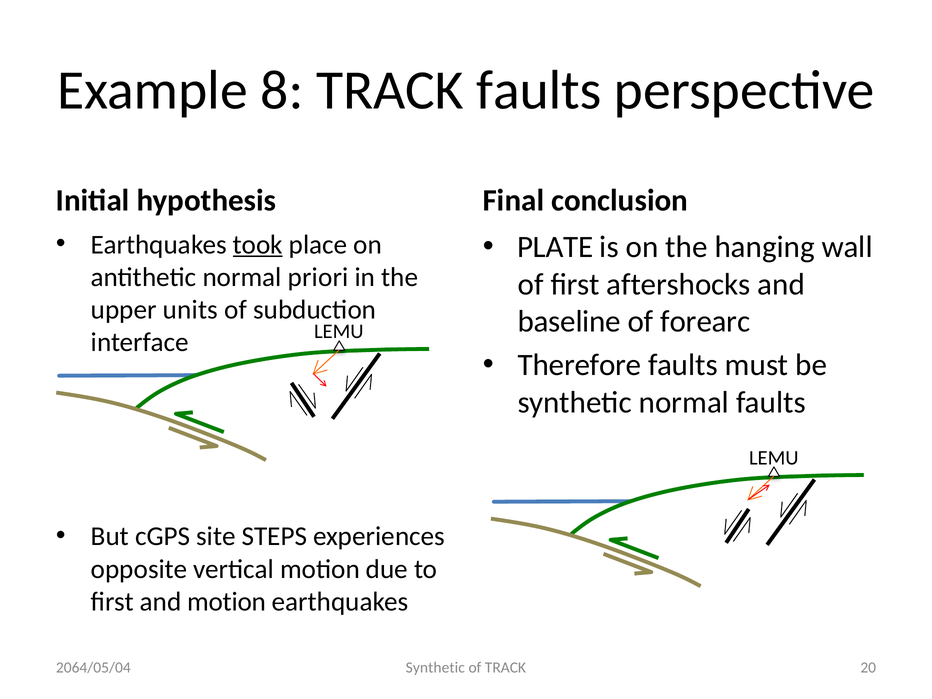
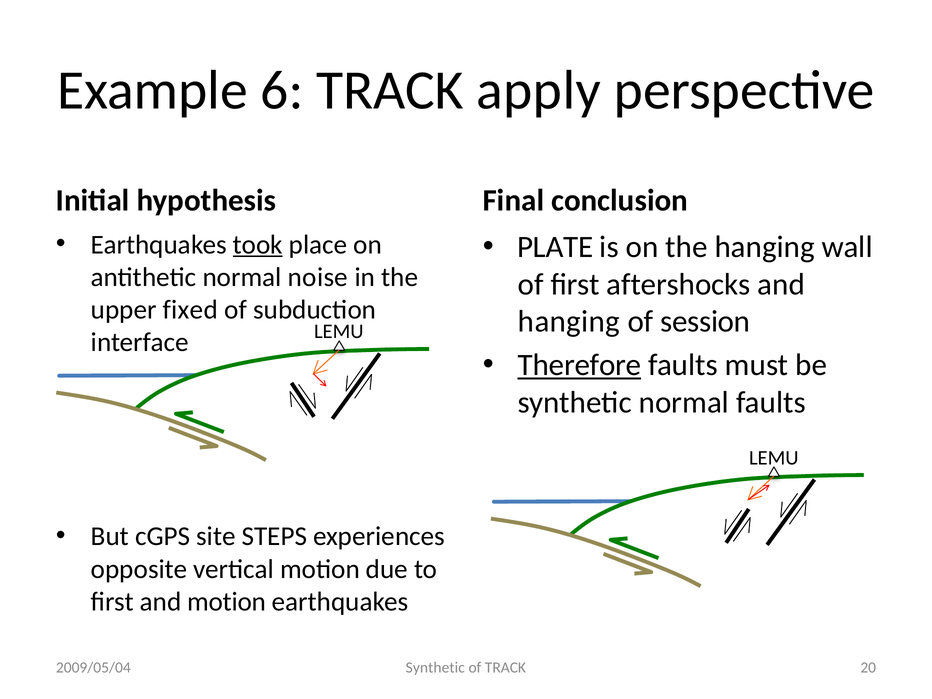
8: 8 -> 6 (282, 90)
TRACK faults: faults -> apply (539, 90)
priori: priori -> noise (318, 277)
units: units -> fixed (190, 310)
baseline: baseline -> hanging (569, 322)
forearc: forearc -> session (705, 322)
Therefore underline: none -> present (580, 365)
2064/05/04: 2064/05/04 -> 2009/05/04 (93, 668)
